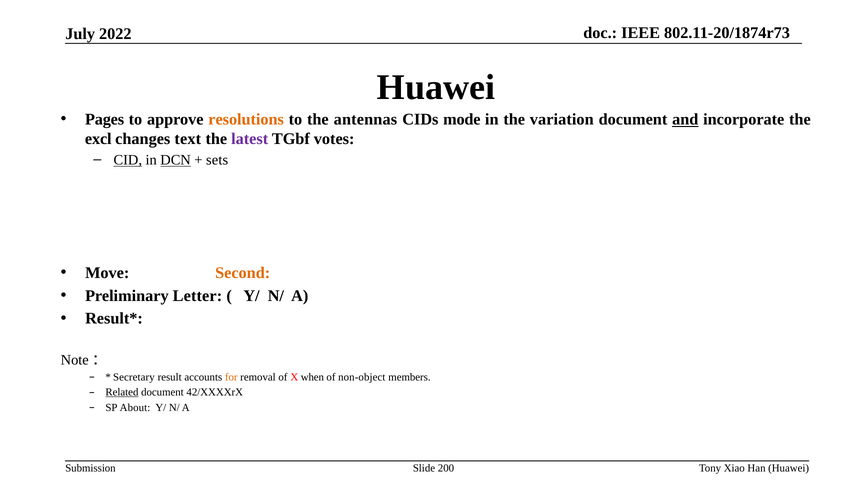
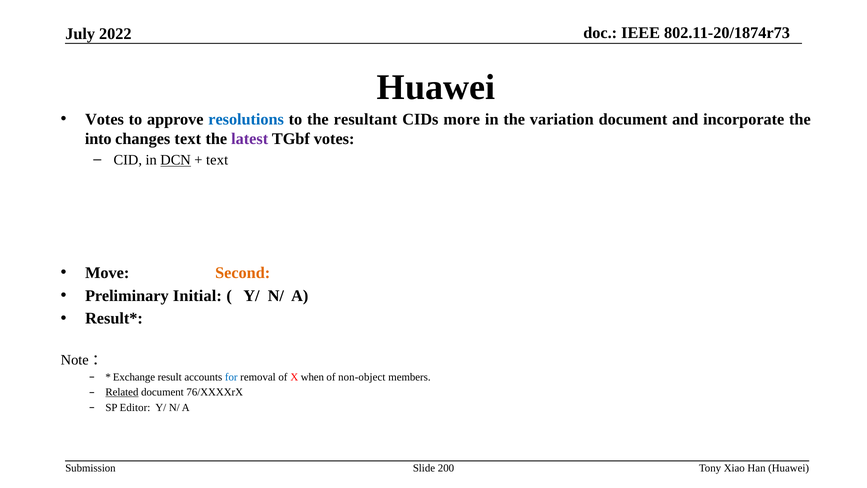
Pages: Pages -> Votes (105, 119)
resolutions colour: orange -> blue (246, 119)
antennas: antennas -> resultant (365, 119)
mode: mode -> more (462, 119)
and underline: present -> none (685, 119)
excl: excl -> into (98, 139)
CID underline: present -> none (128, 160)
sets: sets -> text (217, 160)
Letter: Letter -> Initial (197, 296)
Secretary: Secretary -> Exchange (134, 377)
for colour: orange -> blue (231, 377)
42/XXXXrX: 42/XXXXrX -> 76/XXXXrX (215, 392)
About: About -> Editor (135, 407)
